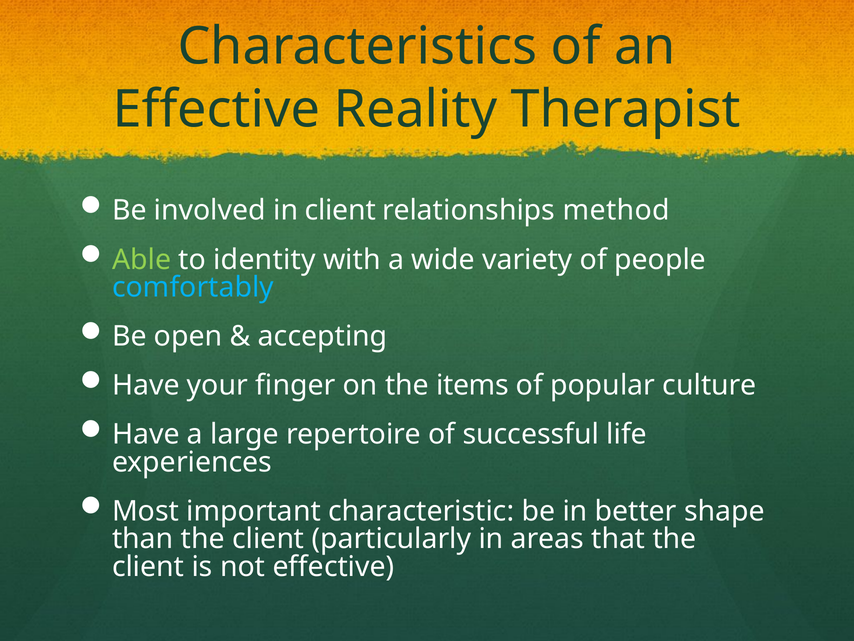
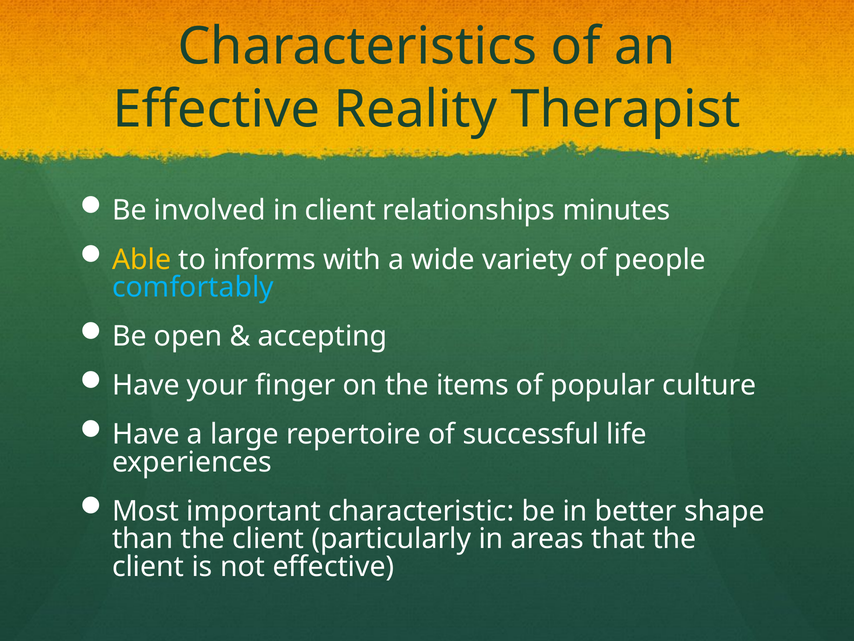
method: method -> minutes (617, 210)
Able colour: light green -> yellow (142, 259)
identity: identity -> informs (265, 259)
